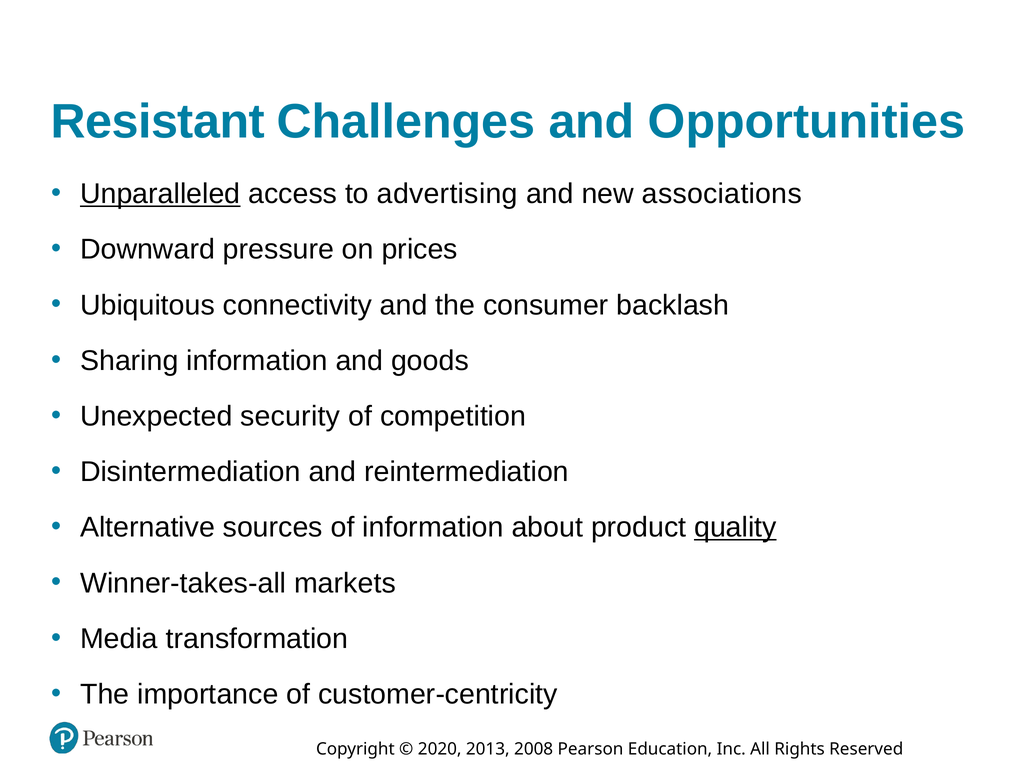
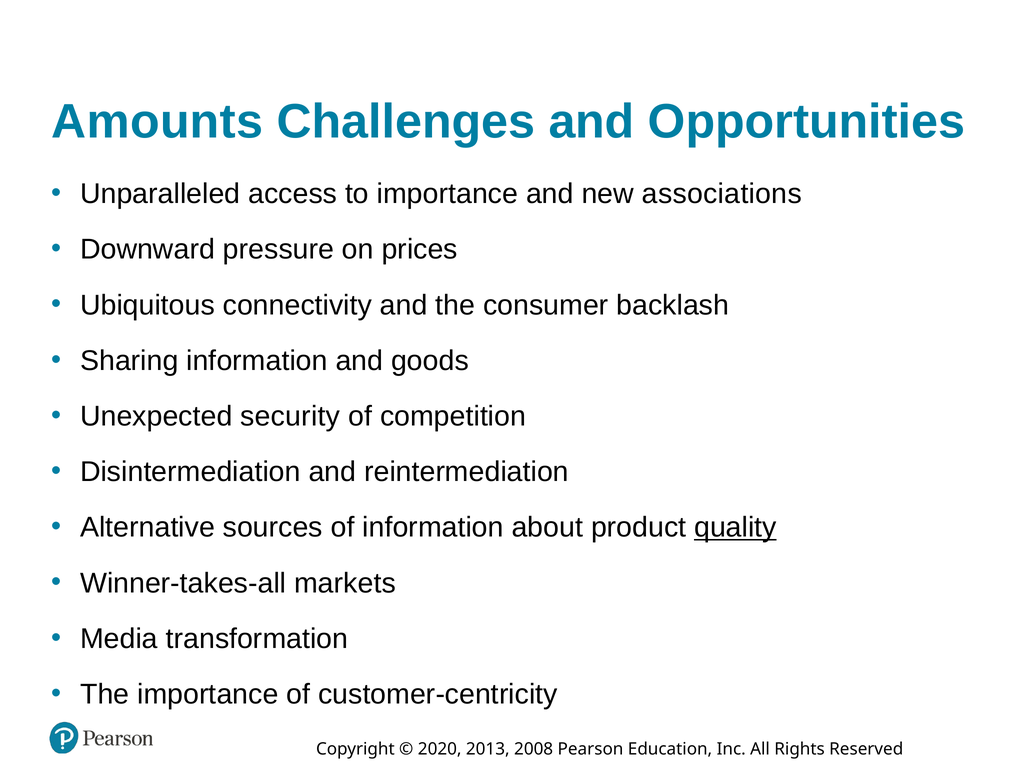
Resistant: Resistant -> Amounts (157, 122)
Unparalleled underline: present -> none (160, 194)
to advertising: advertising -> importance (447, 194)
